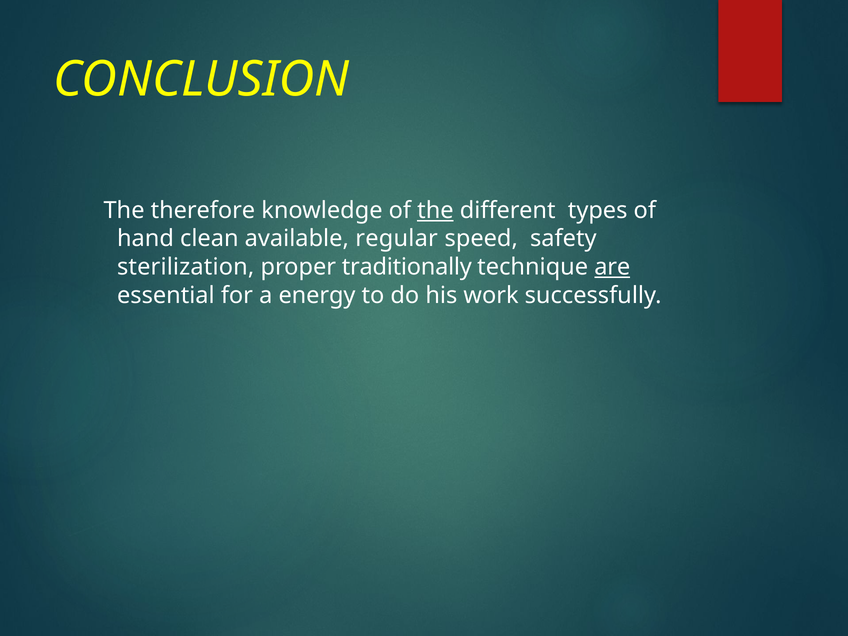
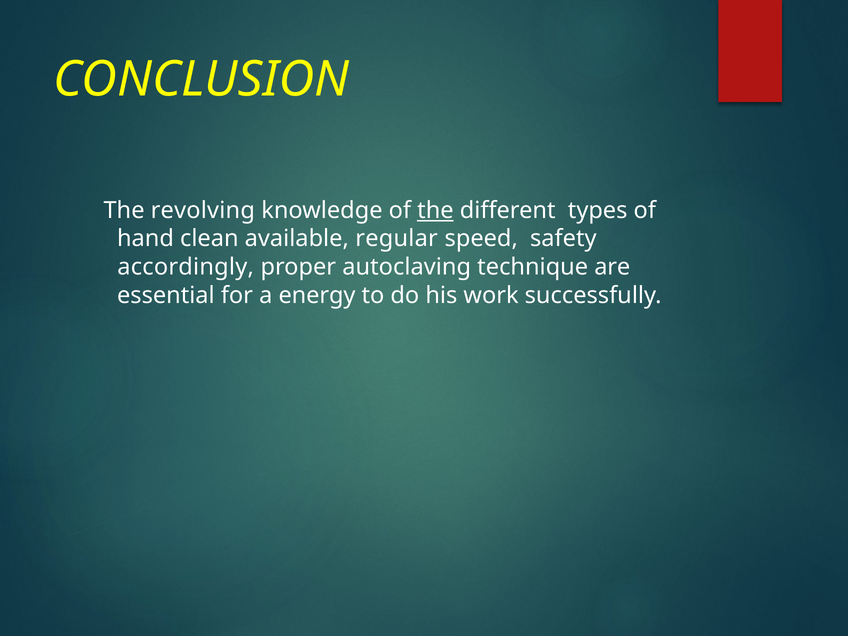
therefore: therefore -> revolving (203, 210)
sterilization: sterilization -> accordingly (186, 267)
traditionally: traditionally -> autoclaving (407, 267)
are underline: present -> none (612, 267)
